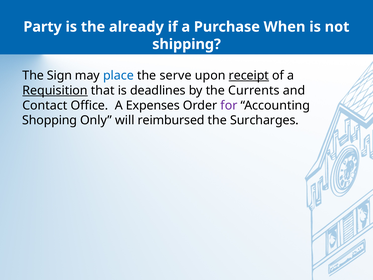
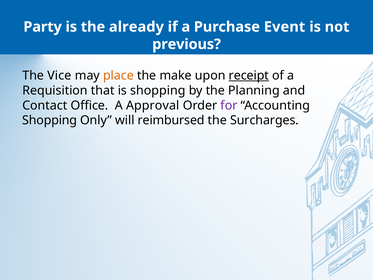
When: When -> Event (285, 27)
shipping: shipping -> previous (187, 44)
Sign: Sign -> Vice (59, 75)
place colour: blue -> orange (118, 75)
serve: serve -> make (176, 75)
Requisition underline: present -> none (55, 90)
is deadlines: deadlines -> shopping (158, 90)
Currents: Currents -> Planning (254, 90)
Expenses: Expenses -> Approval (153, 105)
